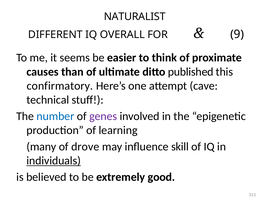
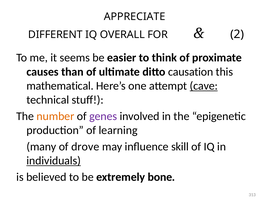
NATURALIST: NATURALIST -> APPRECIATE (135, 17)
9: 9 -> 2 (237, 34)
published: published -> causation (191, 72)
confirmatory: confirmatory -> mathematical (60, 86)
cave underline: none -> present (204, 86)
number colour: blue -> orange (55, 116)
good: good -> bone (161, 177)
